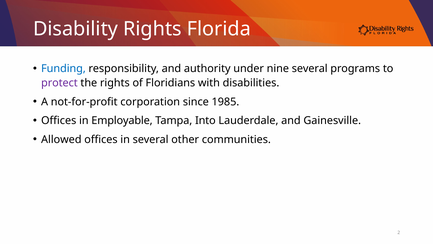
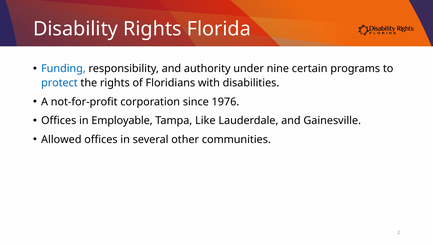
nine several: several -> certain (310, 69)
protect colour: purple -> blue (59, 83)
1985: 1985 -> 1976 (225, 102)
Into: Into -> Like (205, 120)
